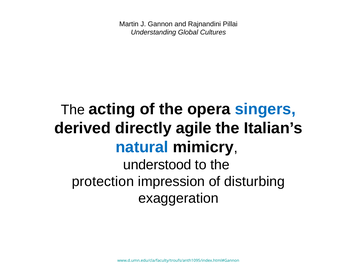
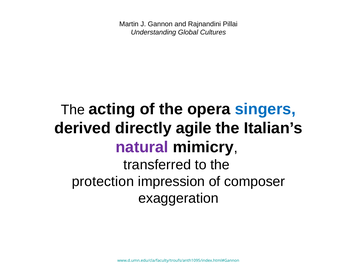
natural colour: blue -> purple (142, 147)
understood: understood -> transferred (157, 165)
disturbing: disturbing -> composer (255, 181)
